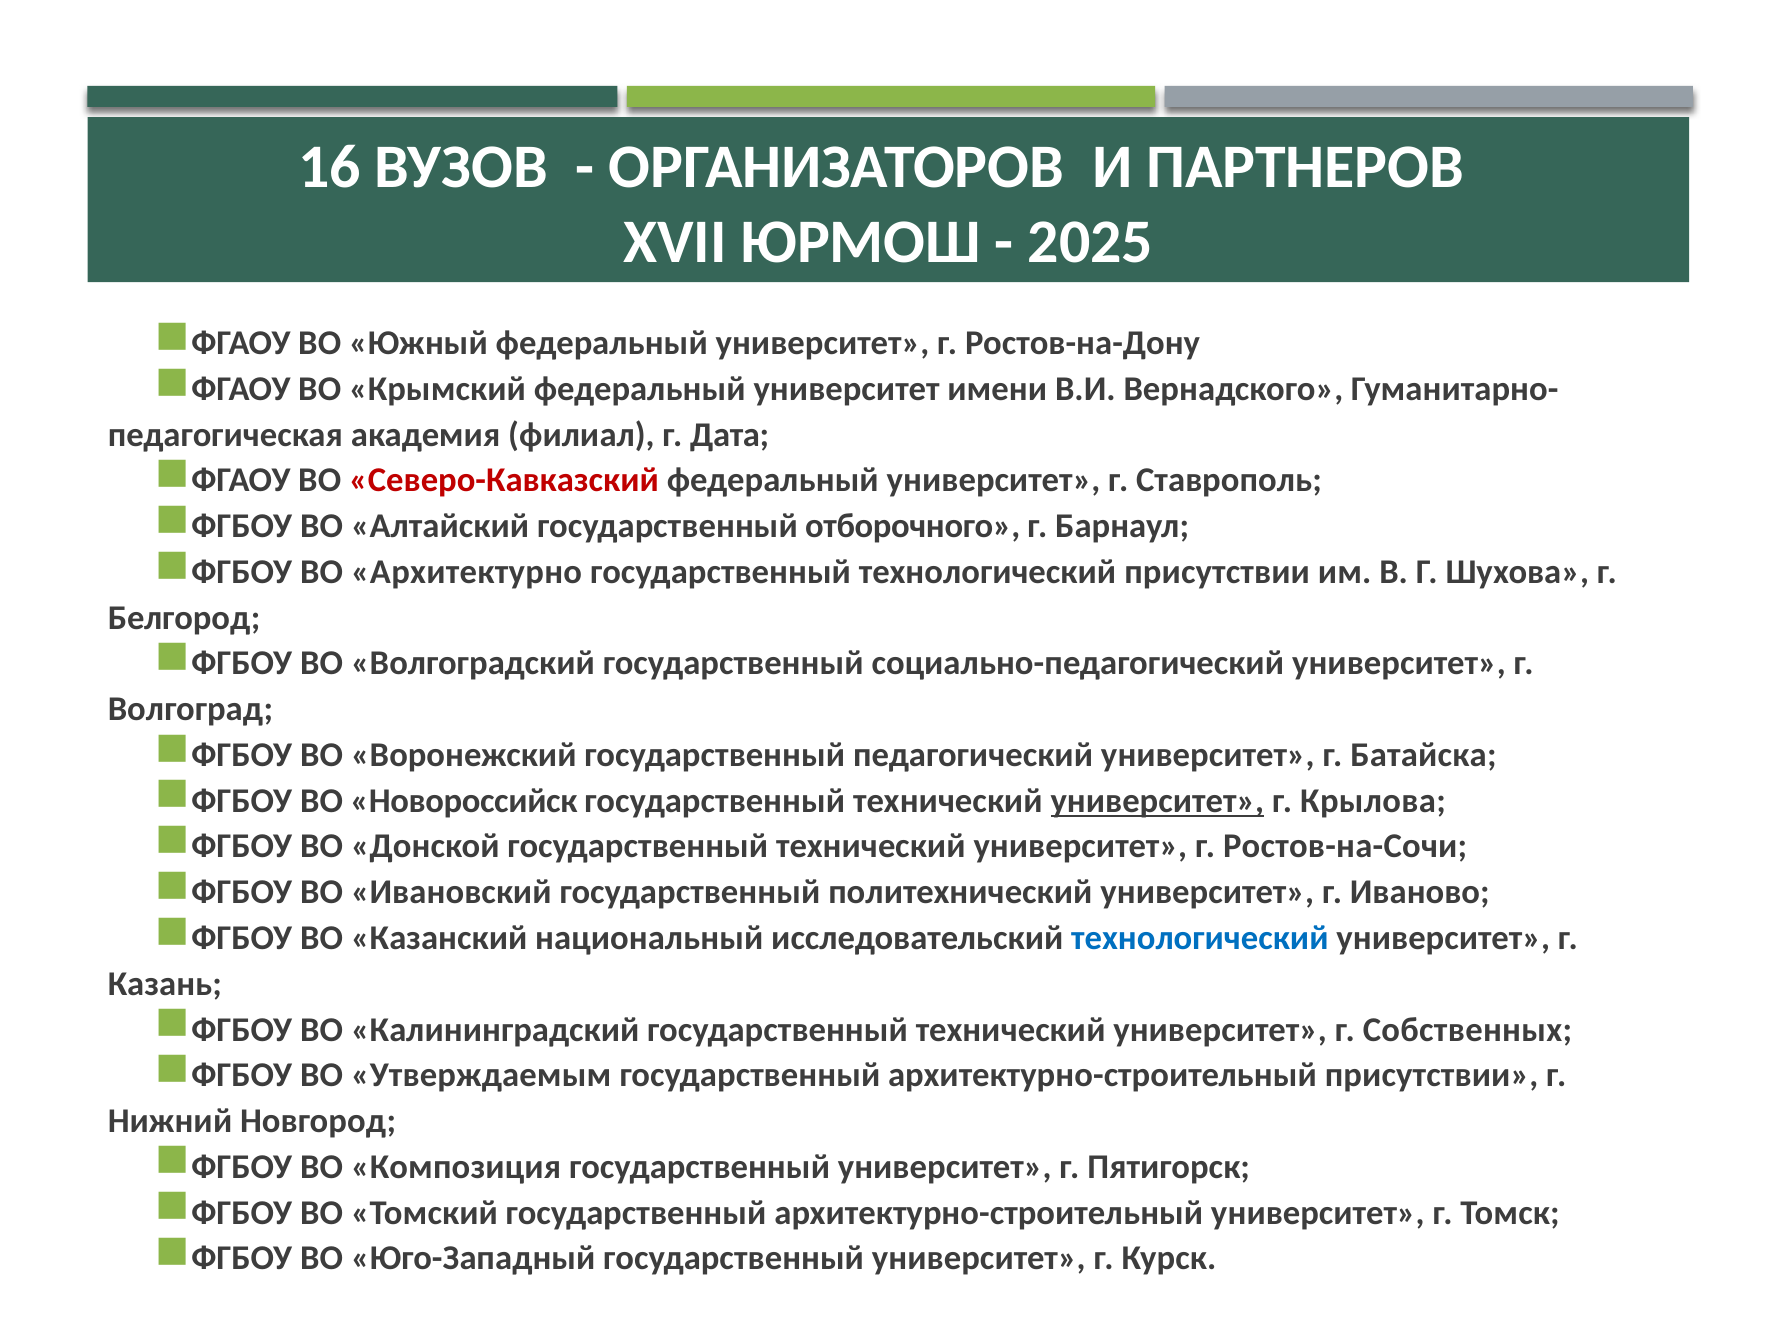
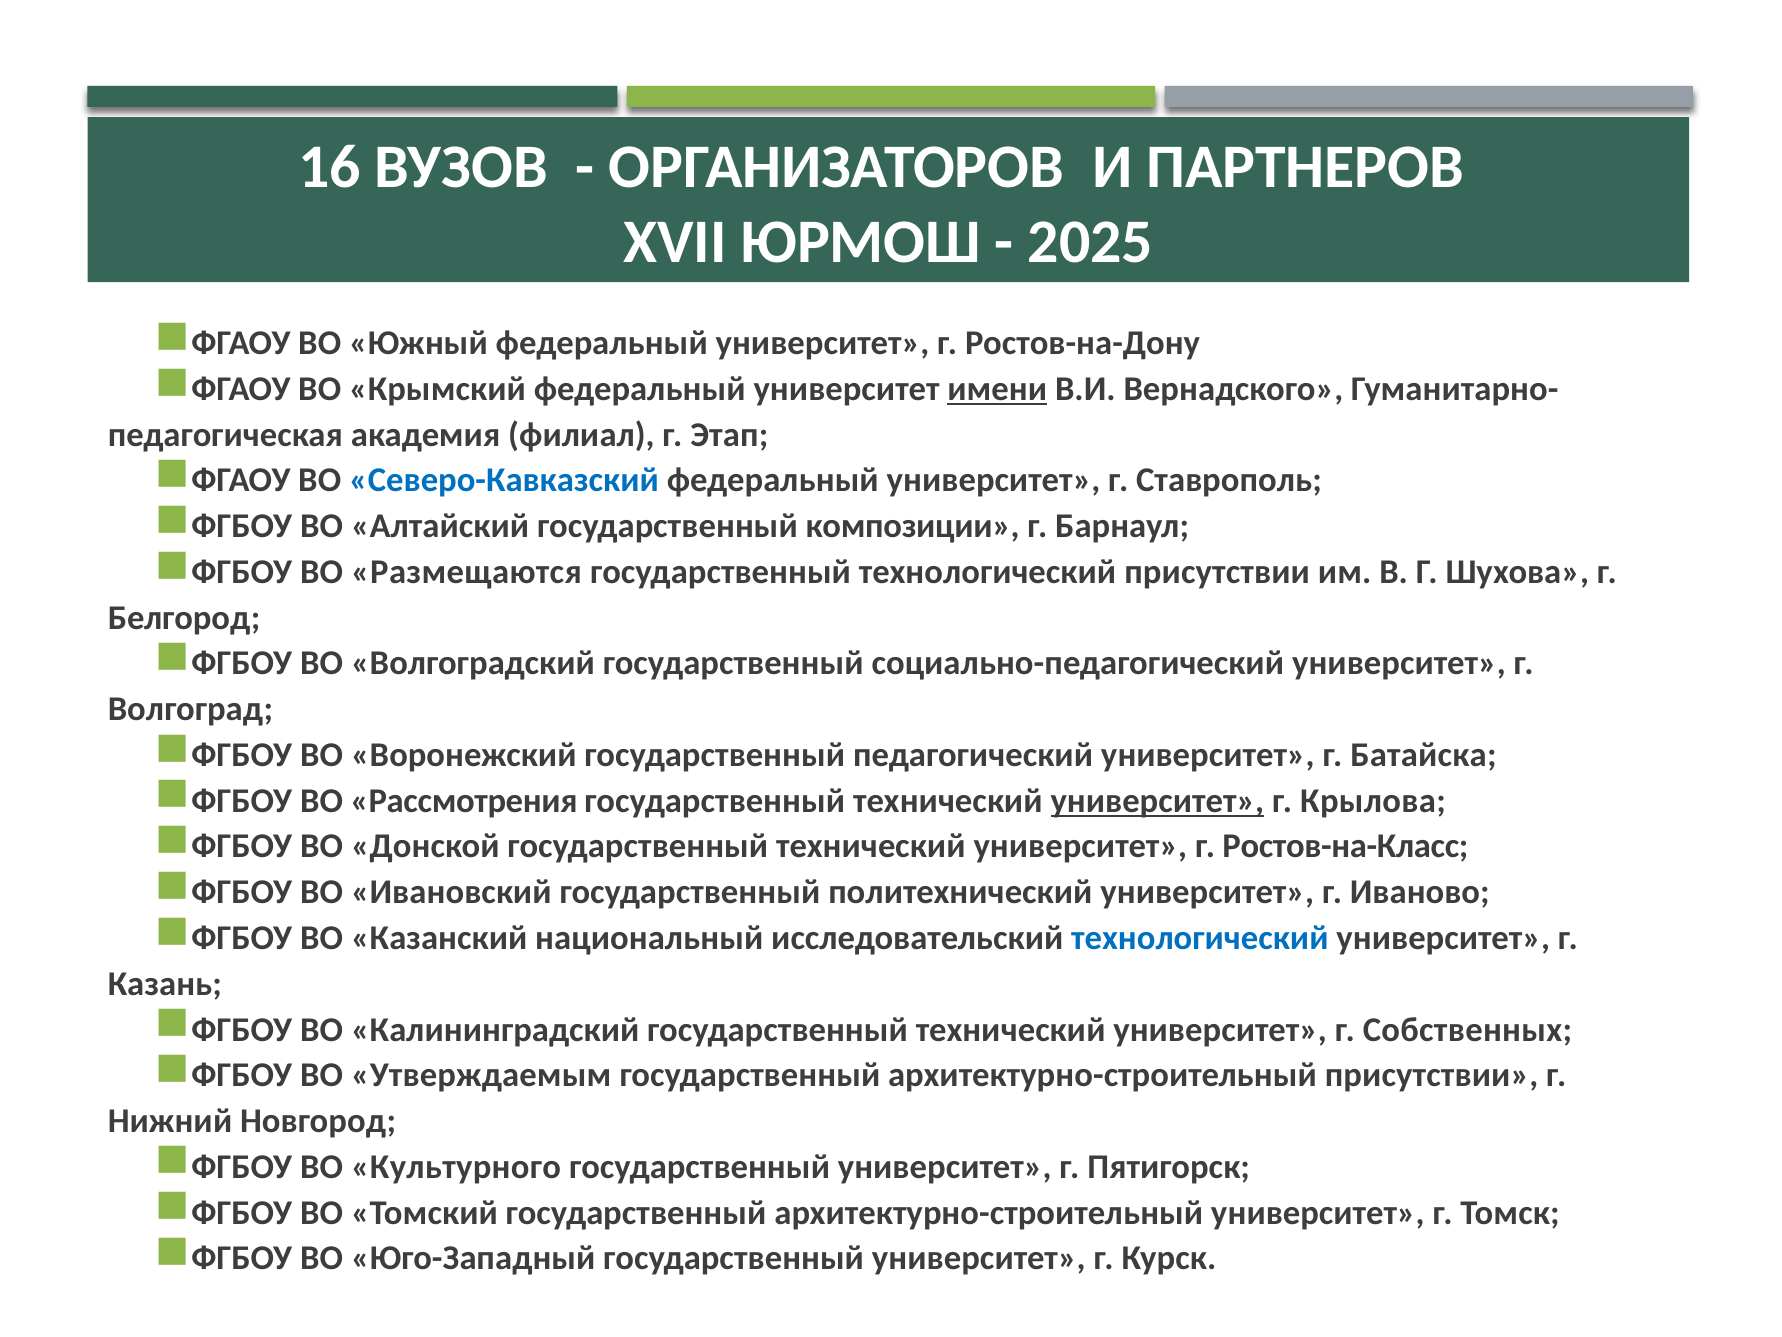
имени underline: none -> present (997, 389)
Дата: Дата -> Этап (729, 435)
Северо-Кавказский colour: red -> blue (504, 480)
отборочного: отборочного -> композиции (913, 526)
Архитектурно: Архитектурно -> Размещаются (467, 572)
Новороссийск: Новороссийск -> Рассмотрения (464, 800)
Ростов-на-Сочи: Ростов-на-Сочи -> Ростов-на-Класс (1345, 846)
Композиция: Композиция -> Культурного (456, 1166)
